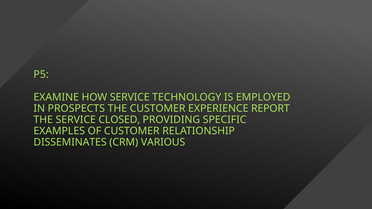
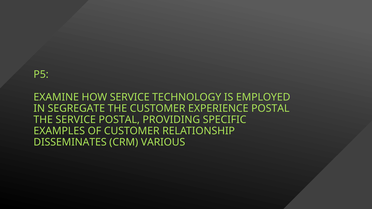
PROSPECTS: PROSPECTS -> SEGREGATE (76, 109)
EXPERIENCE REPORT: REPORT -> POSTAL (270, 109)
SERVICE CLOSED: CLOSED -> POSTAL (119, 120)
